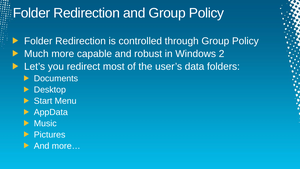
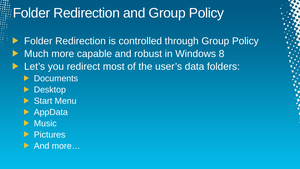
2: 2 -> 8 (222, 54)
